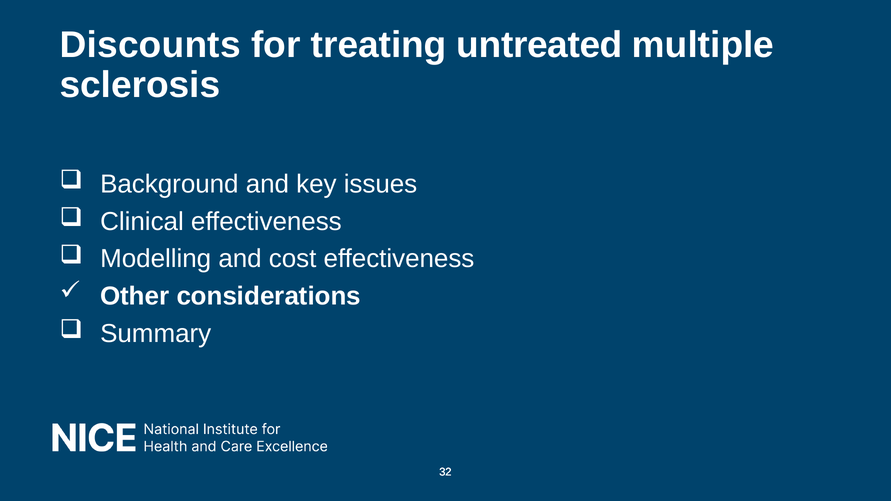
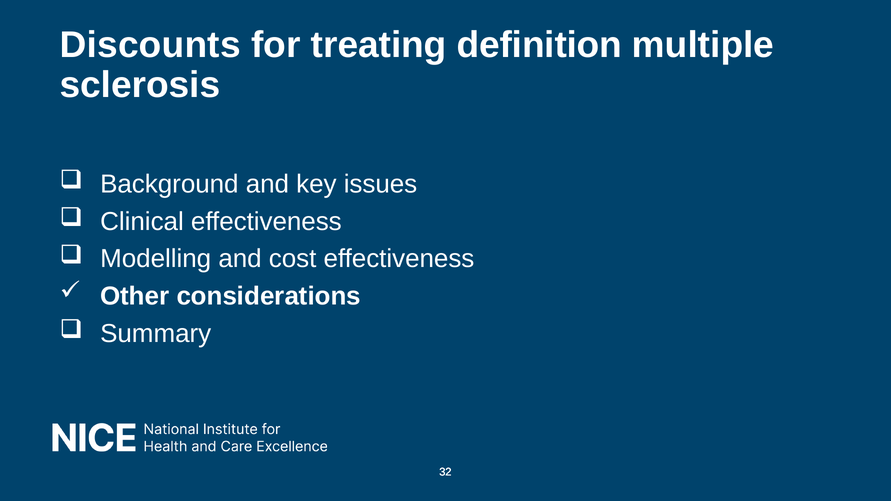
untreated: untreated -> definition (539, 45)
